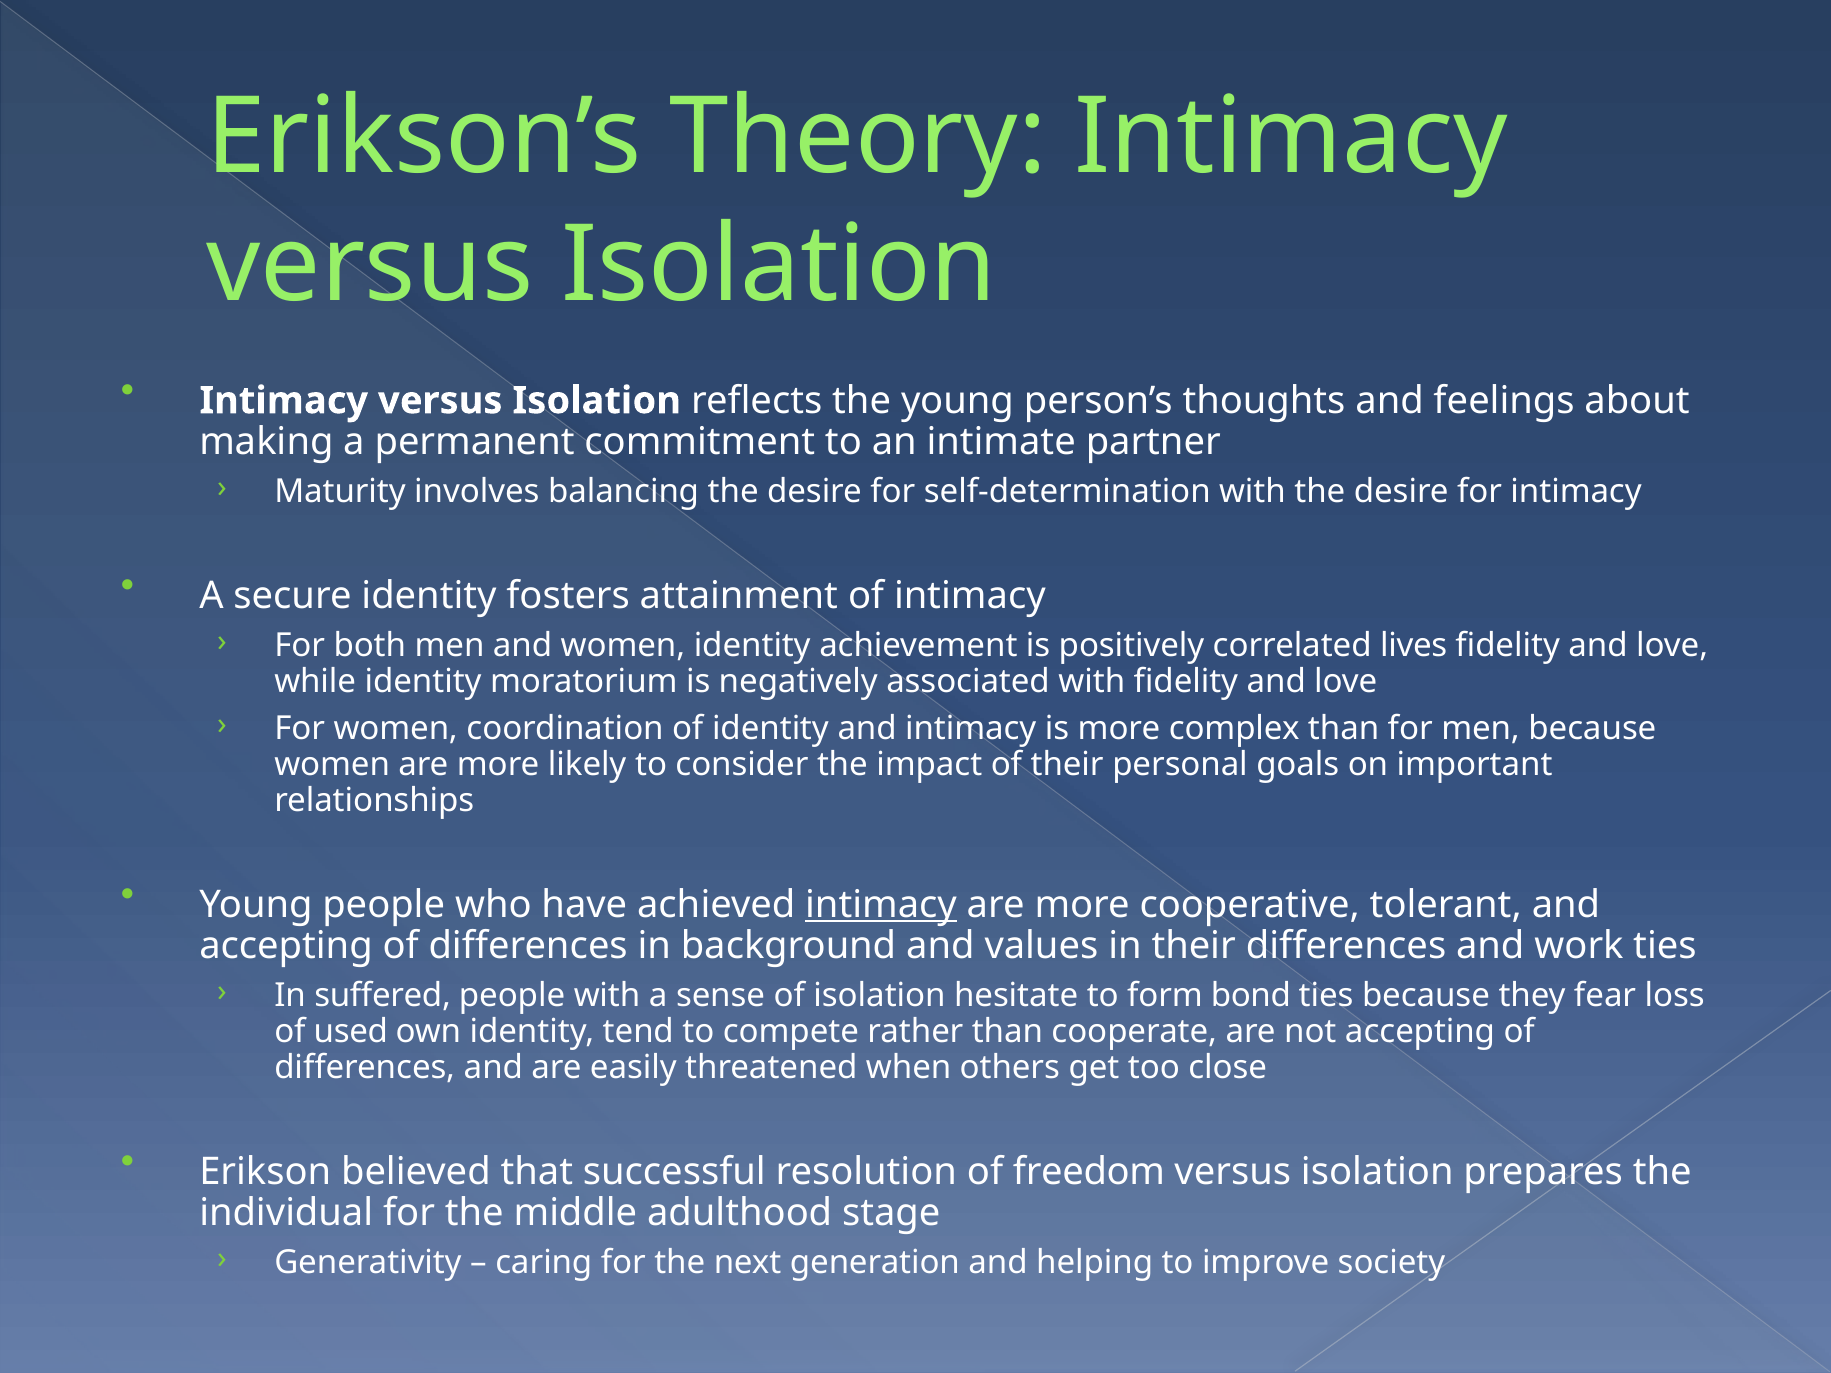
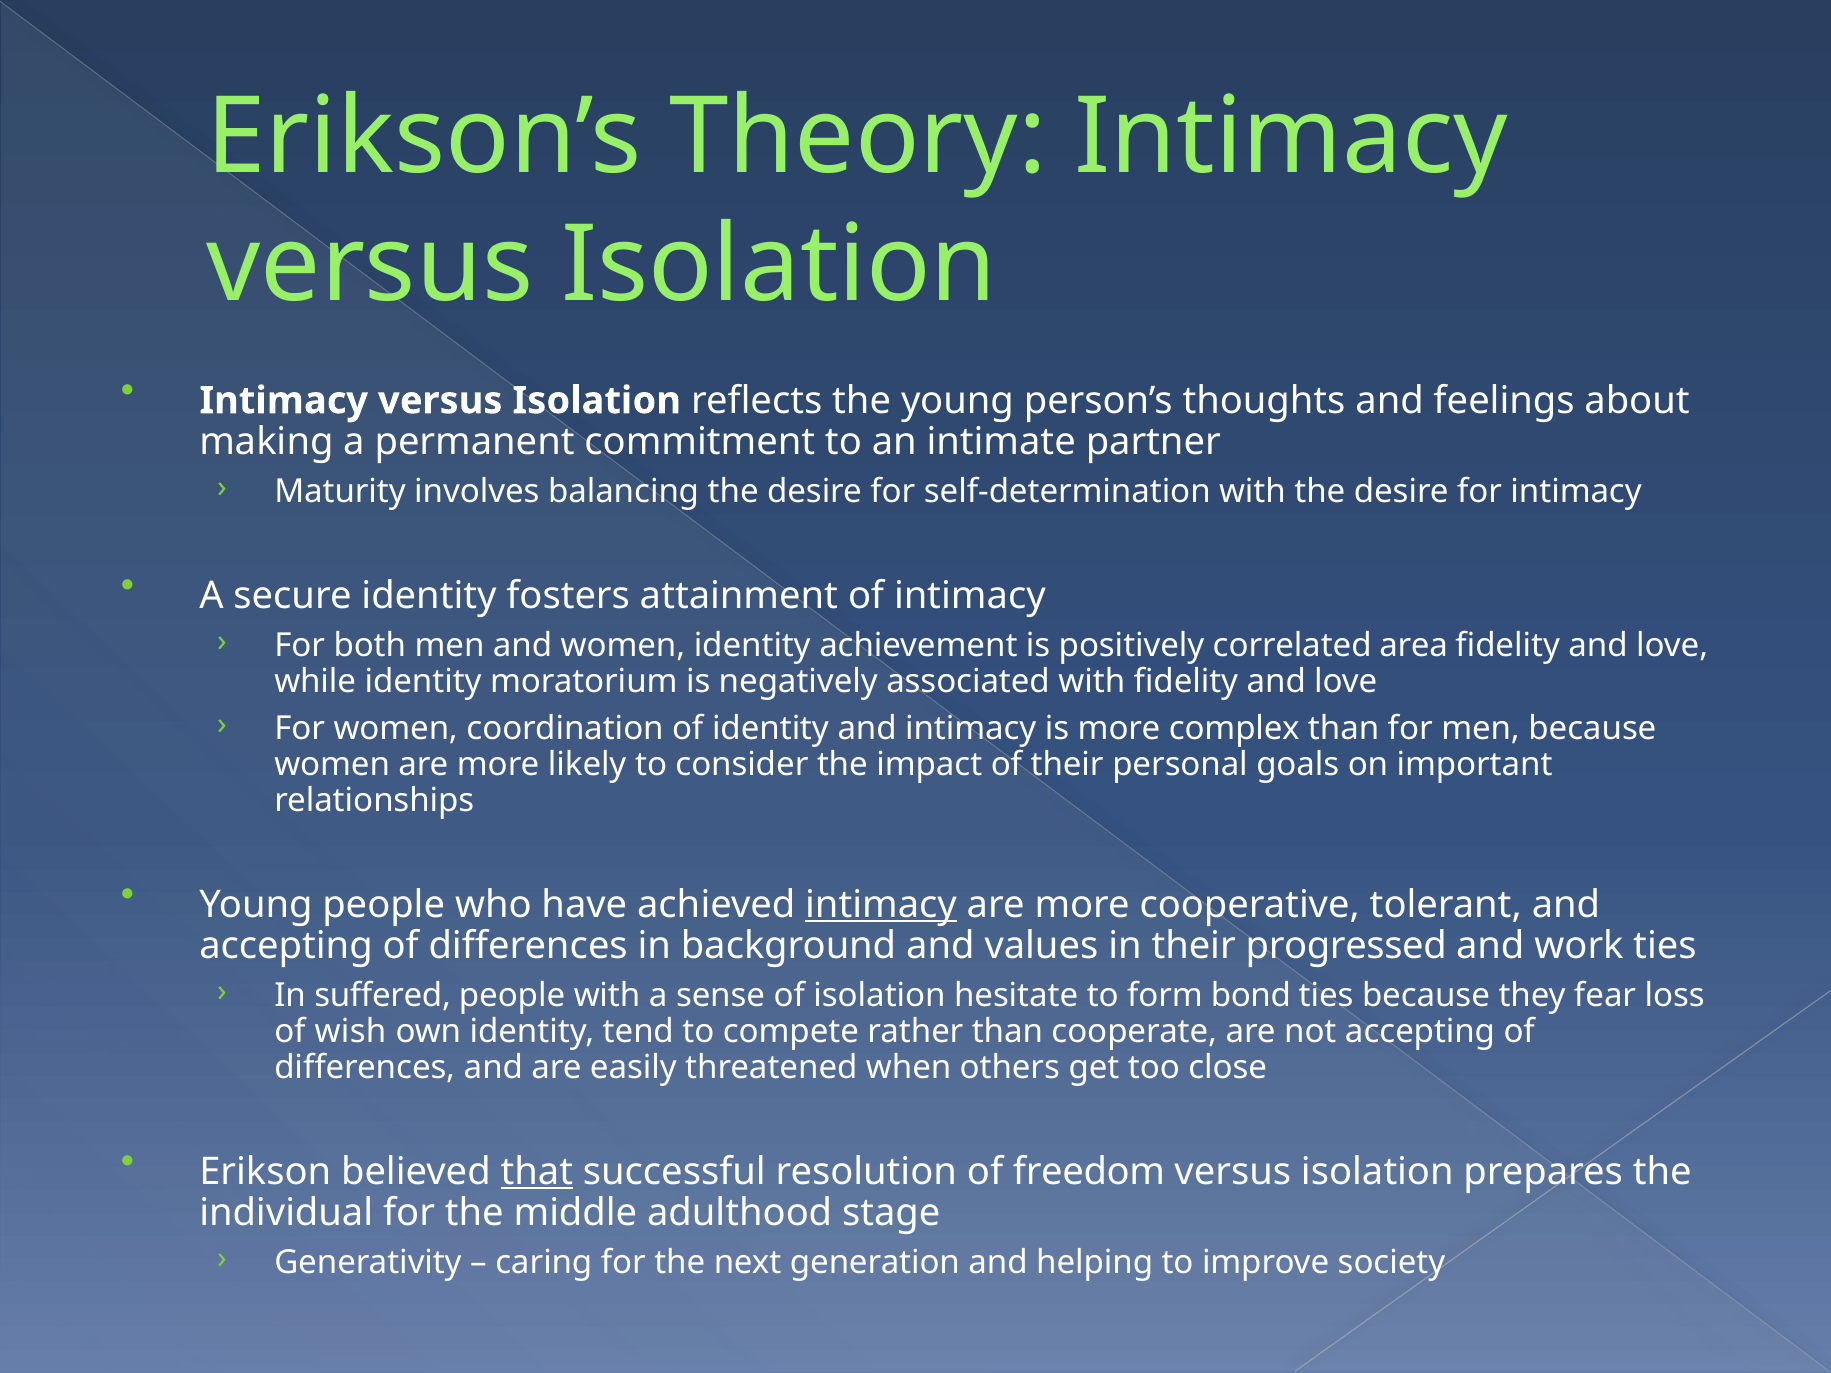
lives: lives -> area (1414, 646)
their differences: differences -> progressed (1346, 946)
used: used -> wish (350, 1032)
that underline: none -> present (537, 1172)
